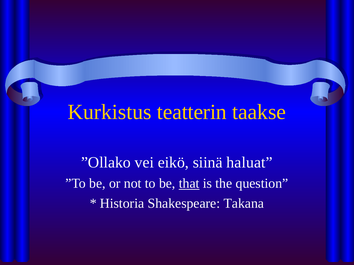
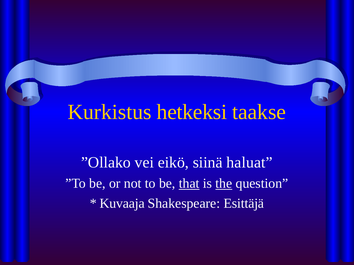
teatterin: teatterin -> hetkeksi (192, 112)
the underline: none -> present (224, 184)
Historia: Historia -> Kuvaaja (122, 204)
Takana: Takana -> Esittäjä (244, 204)
